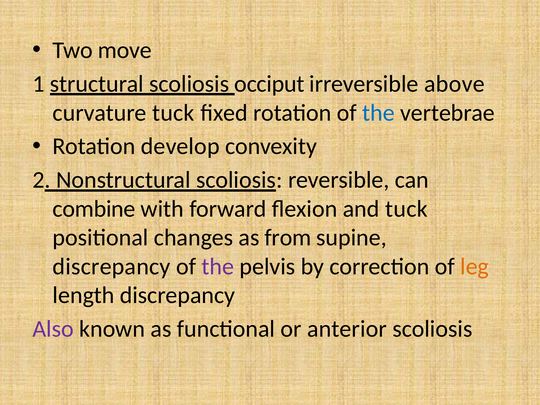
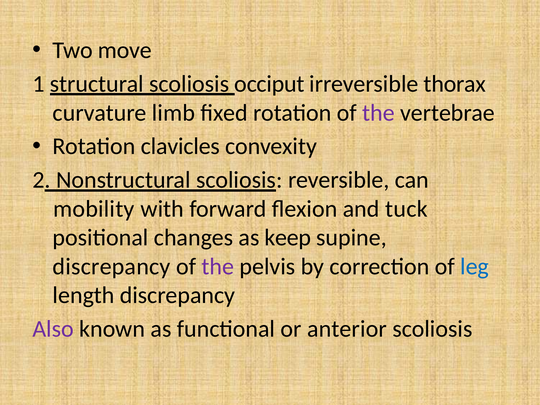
above: above -> thorax (455, 84)
curvature tuck: tuck -> limb (173, 113)
the colour: blue -> purple (379, 113)
develop: develop -> clavicles (180, 146)
combine: combine -> mobility (94, 209)
from: from -> keep (288, 238)
leg colour: orange -> blue (475, 267)
